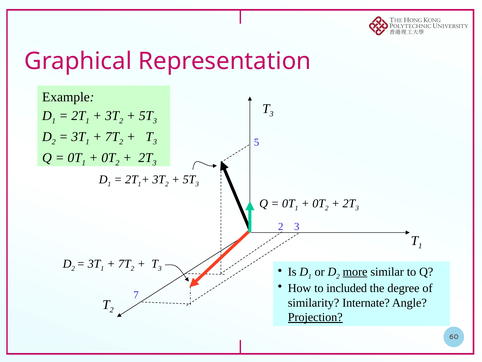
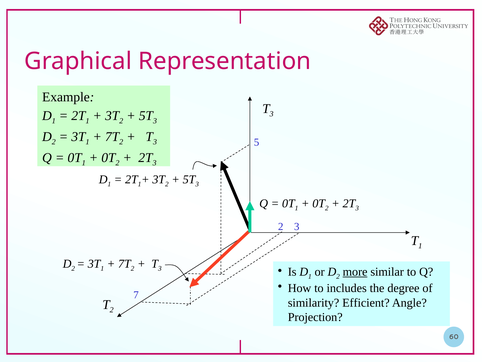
included: included -> includes (347, 288)
Internate: Internate -> Efficient (366, 302)
Projection underline: present -> none (315, 317)
